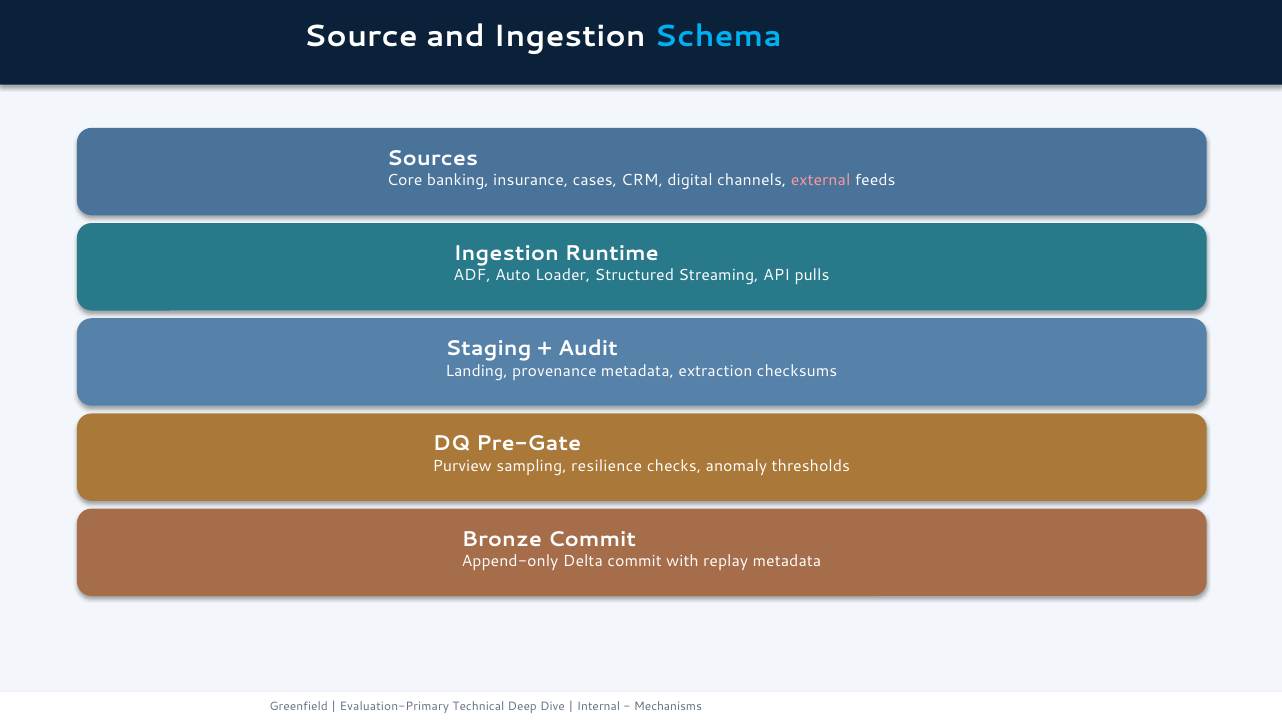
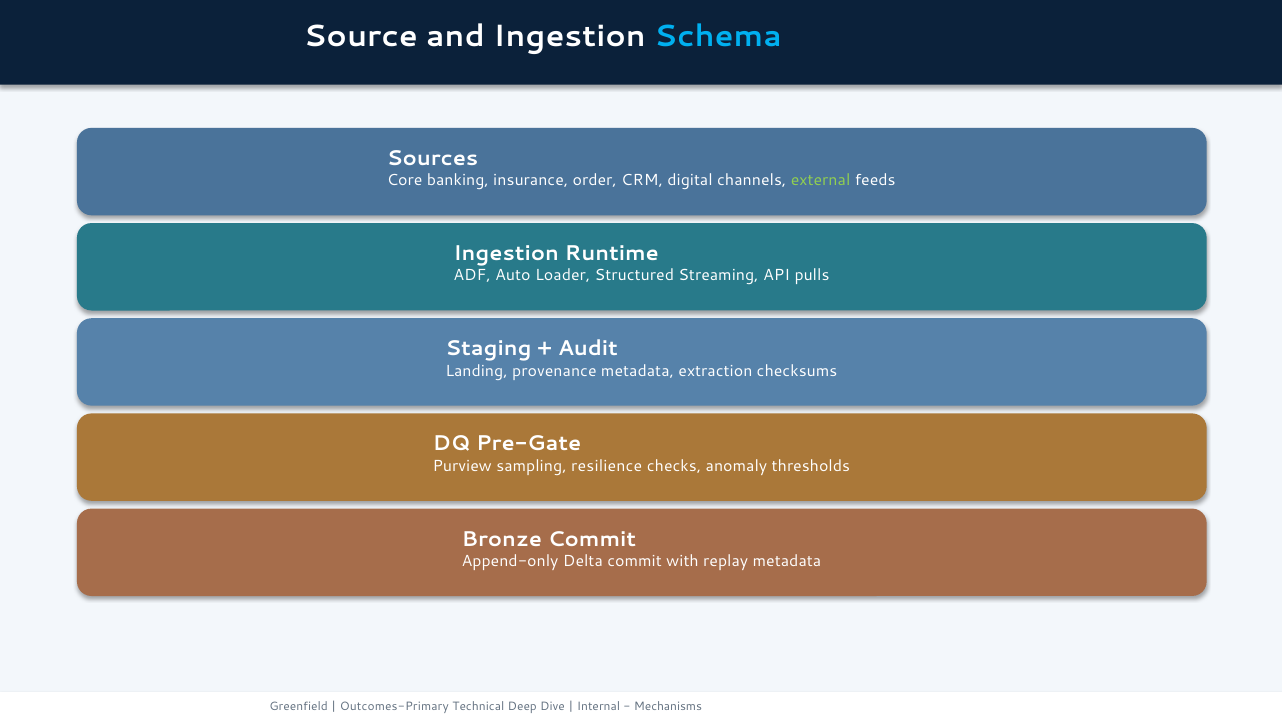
cases: cases -> order (595, 181)
external colour: pink -> light green (821, 181)
Evaluation-Primary: Evaluation-Primary -> Outcomes-Primary (394, 707)
